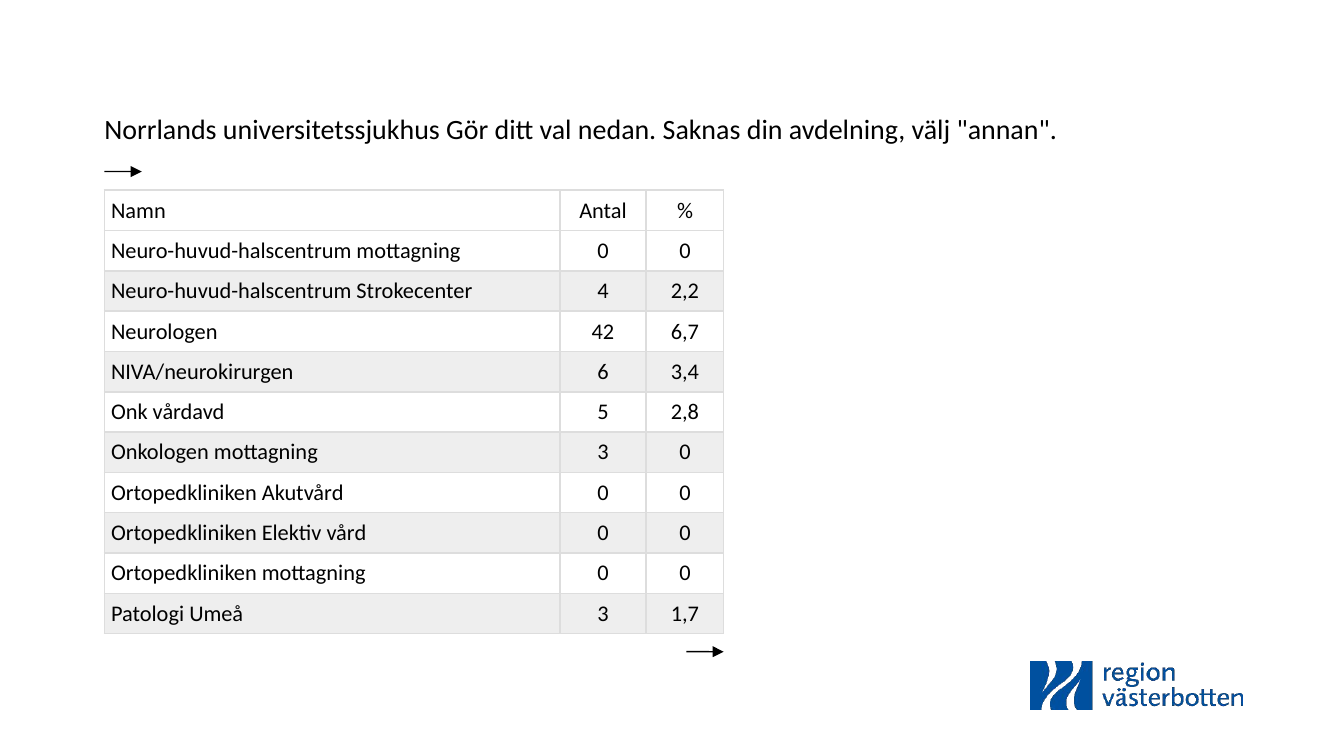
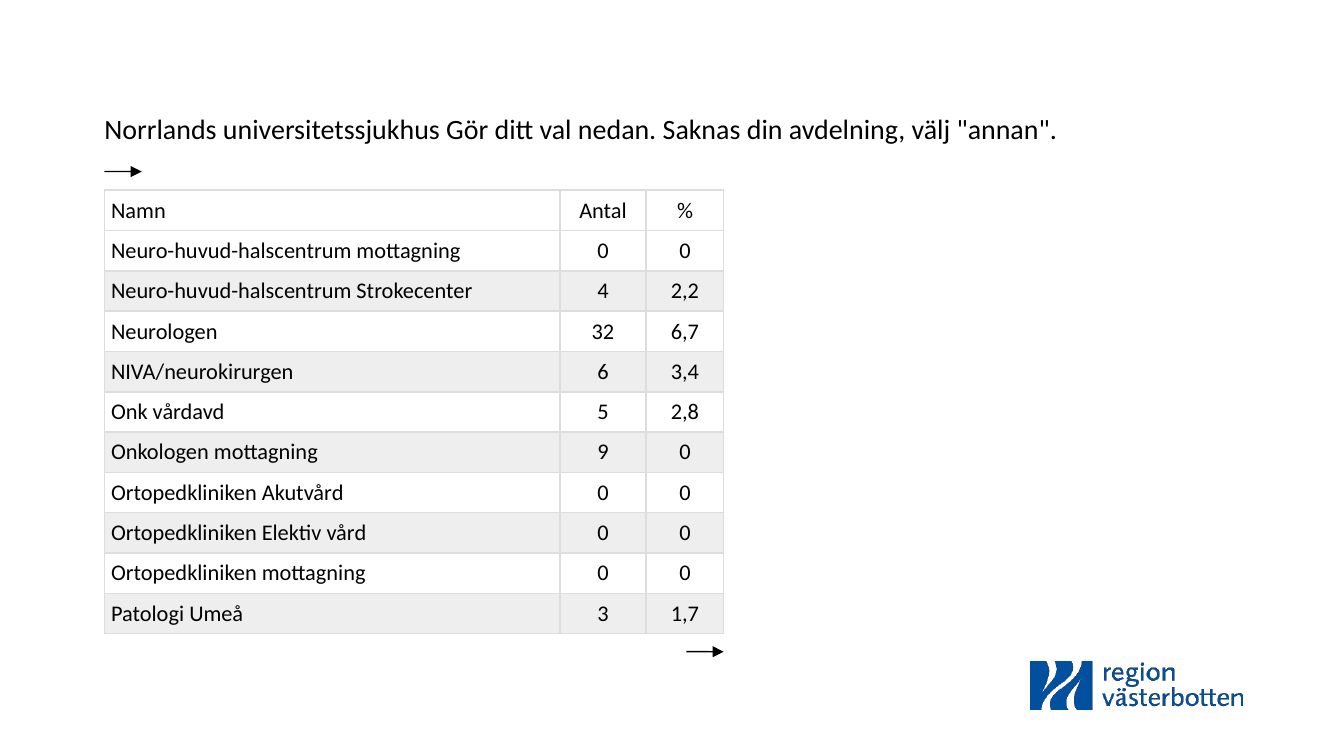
42: 42 -> 32 (603, 332)
mottagning 3: 3 -> 9 (603, 453)
